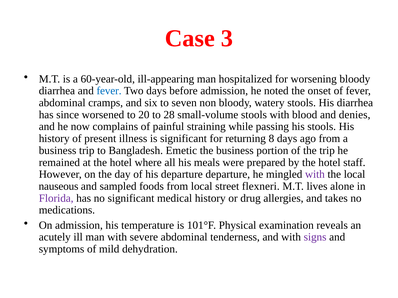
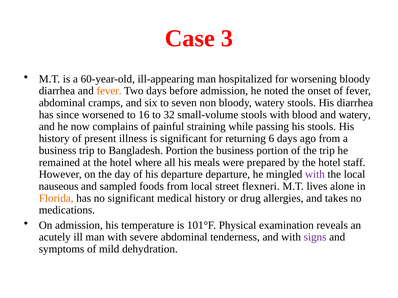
fever colour: blue -> orange (109, 91)
20: 20 -> 16 (144, 115)
28: 28 -> 32 (169, 115)
and denies: denies -> watery (355, 115)
8: 8 -> 6 (271, 139)
Bangladesh Emetic: Emetic -> Portion (181, 151)
Florida colour: purple -> orange (56, 198)
